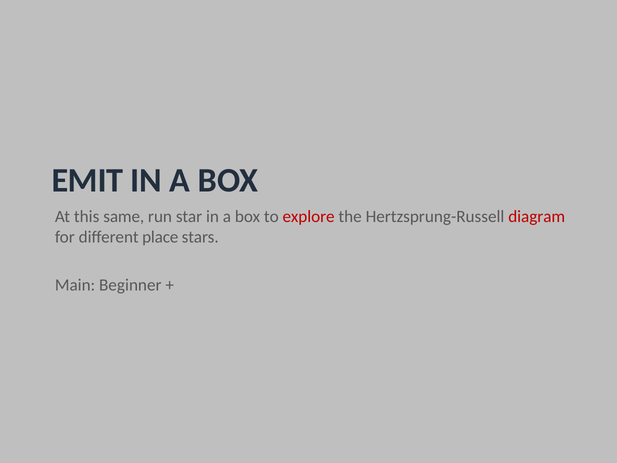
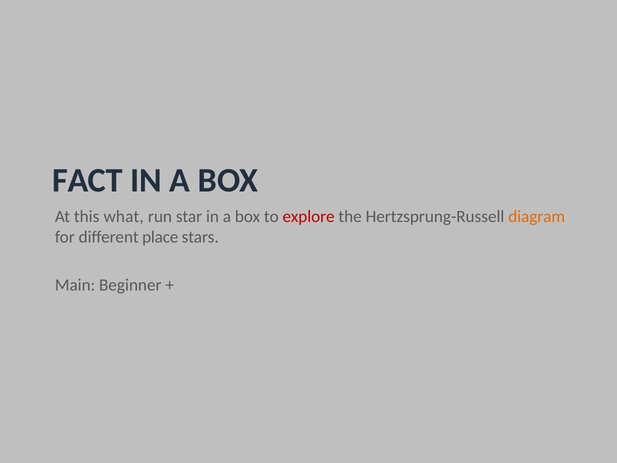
EMIT: EMIT -> FACT (87, 180)
same: same -> what (124, 217)
diagram colour: red -> orange (537, 217)
